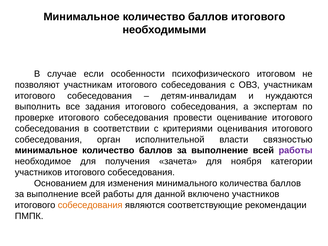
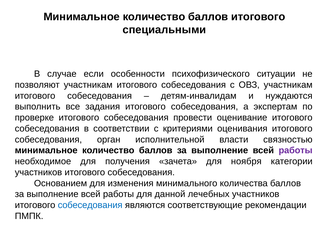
необходимыми: необходимыми -> специальными (164, 30)
итоговом: итоговом -> ситуации (276, 74)
включено: включено -> лечебных (209, 194)
собеседования colour: orange -> blue (90, 205)
